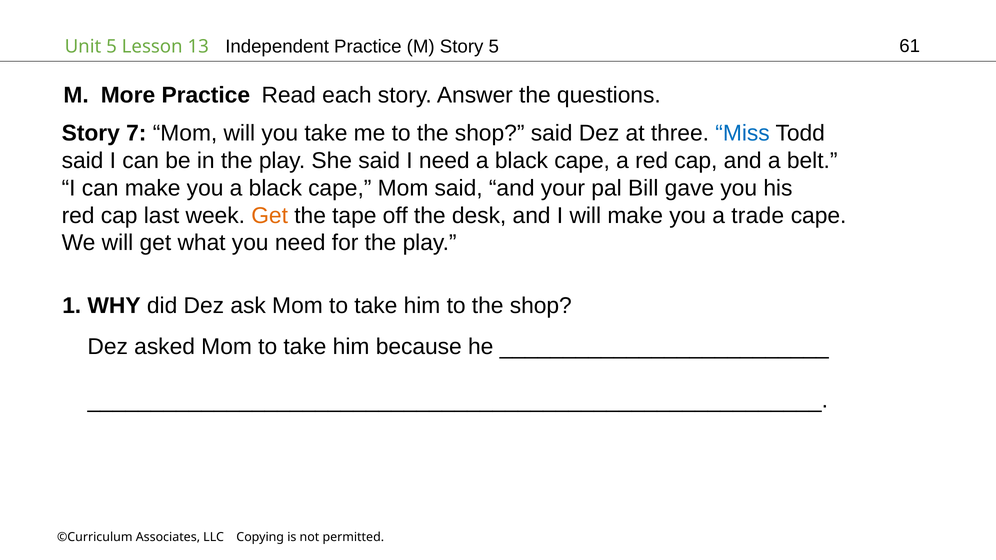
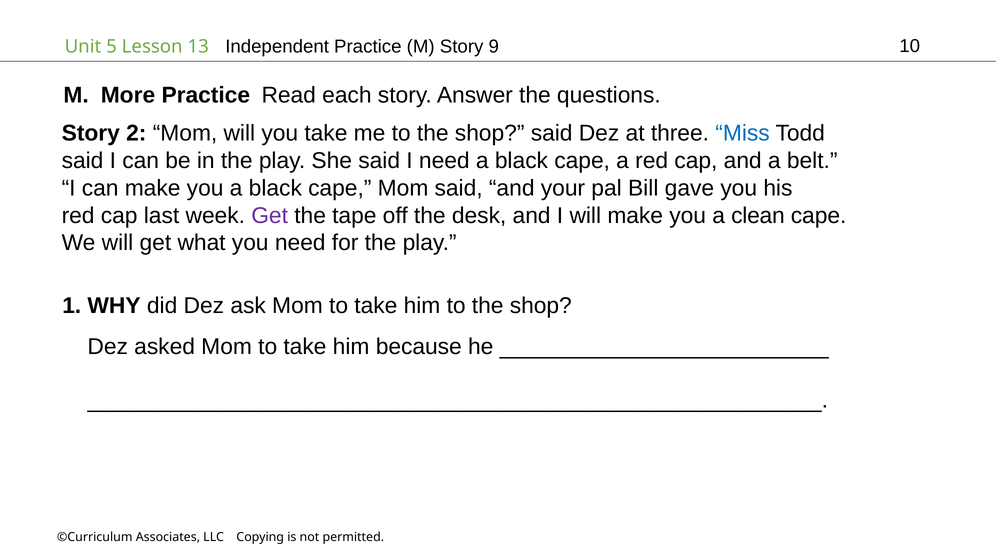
Story 5: 5 -> 9 (494, 47)
61: 61 -> 10 (910, 46)
7: 7 -> 2 (136, 133)
Get colour: orange -> purple (270, 216)
trade: trade -> clean (758, 216)
